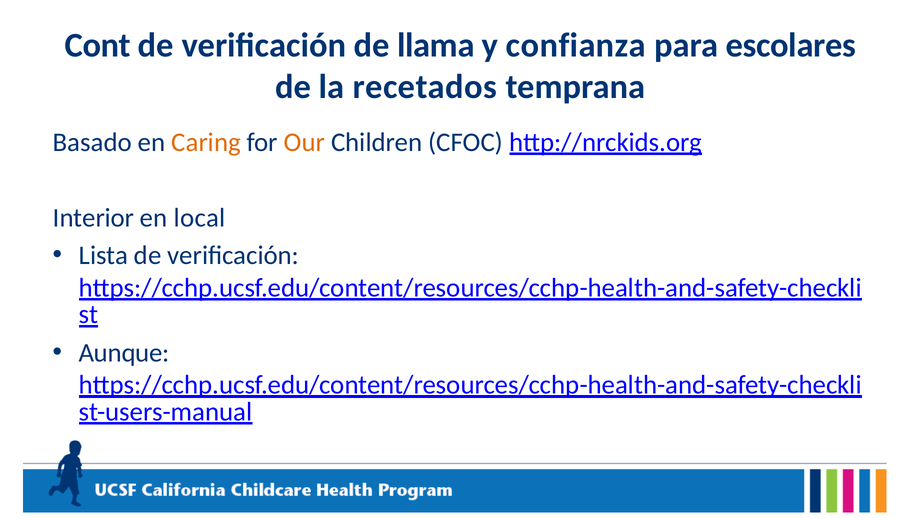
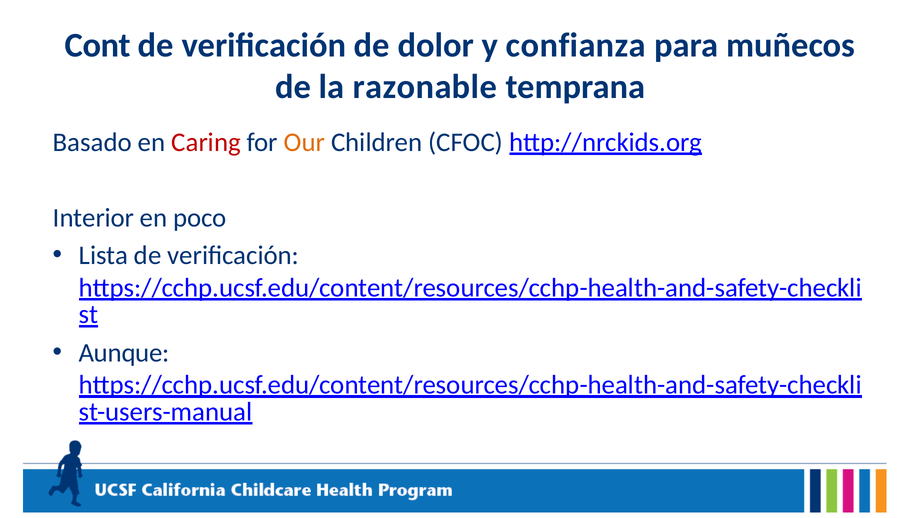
llama: llama -> dolor (436, 46)
escolares: escolares -> muñecos (791, 46)
recetados: recetados -> razonable (425, 87)
Caring colour: orange -> red (206, 142)
local: local -> poco (200, 218)
